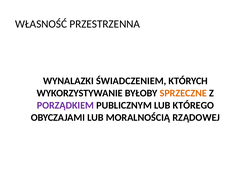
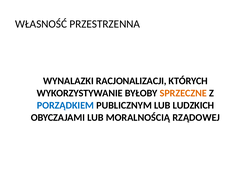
ŚWIADCZENIEM: ŚWIADCZENIEM -> RACJONALIZACJI (131, 81)
PORZĄDKIEM colour: purple -> blue (65, 105)
KTÓREGO: KTÓREGO -> LUDZKICH (193, 105)
